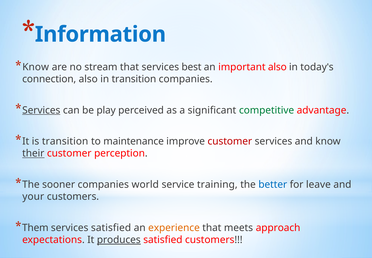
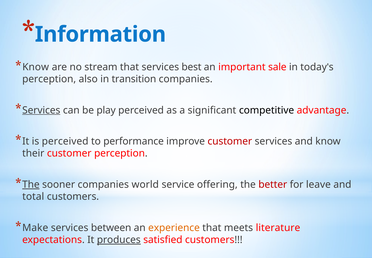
important also: also -> sale (277, 67)
connection: connection -> perception (49, 79)
competitive colour: green -> black (267, 110)
is transition: transition -> perceived (65, 141)
maintenance: maintenance -> performance (134, 141)
their underline: present -> none (33, 153)
The underline: none -> present (31, 184)
training: training -> offering (217, 184)
better colour: blue -> red (273, 184)
your: your -> total (33, 196)
Them: Them -> Make (35, 227)
services satisfied: satisfied -> between (111, 227)
approach: approach -> literature (278, 227)
